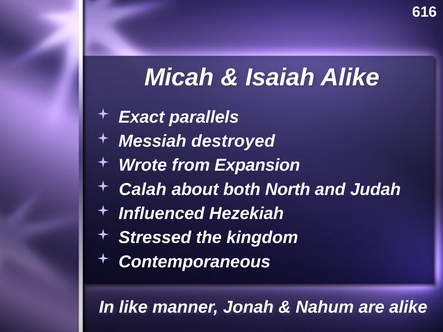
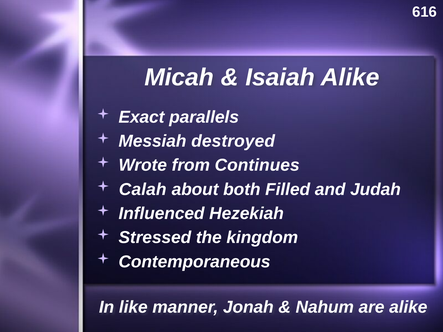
Expansion: Expansion -> Continues (257, 165)
North: North -> Filled (288, 189)
